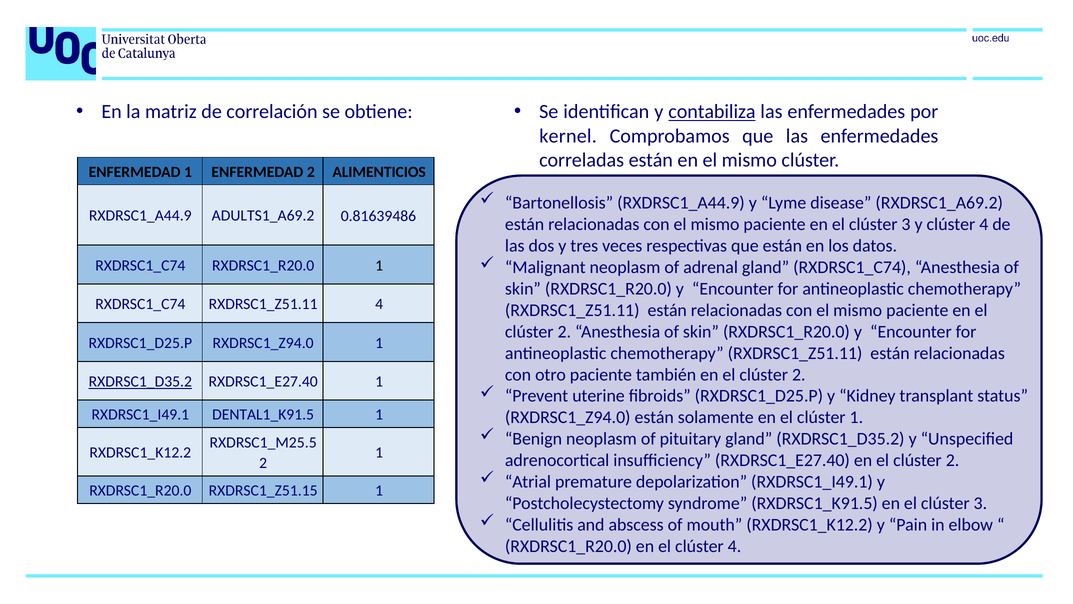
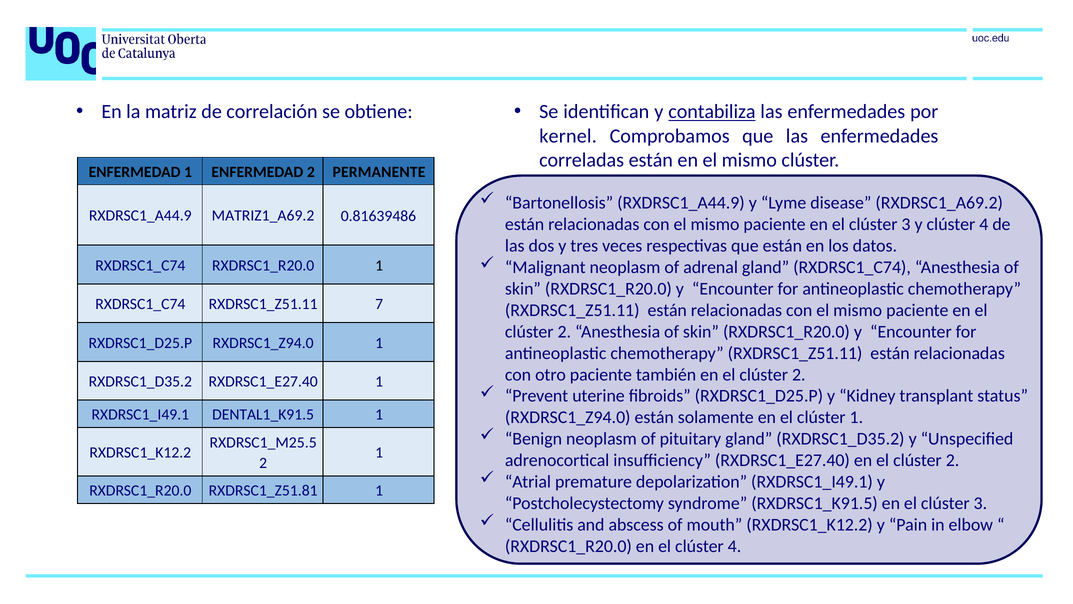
ALIMENTICIOS: ALIMENTICIOS -> PERMANENTE (379, 172)
ADULTS1_A69.2: ADULTS1_A69.2 -> MATRIZ1_A69.2 (263, 216)
RXDRSC1_Z51.11 4: 4 -> 7 (379, 304)
RXDRSC1_D35.2 underline: present -> none (140, 381)
RXDRSC1_Z51.15: RXDRSC1_Z51.15 -> RXDRSC1_Z51.81 (263, 490)
